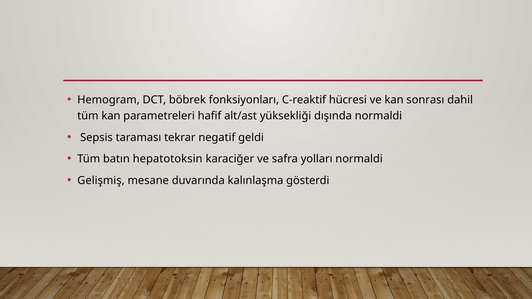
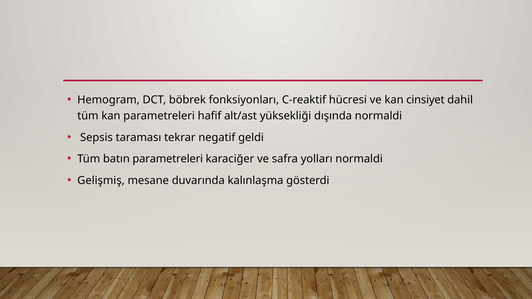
sonrası: sonrası -> cinsiyet (425, 100)
batın hepatotoksin: hepatotoksin -> parametreleri (168, 159)
